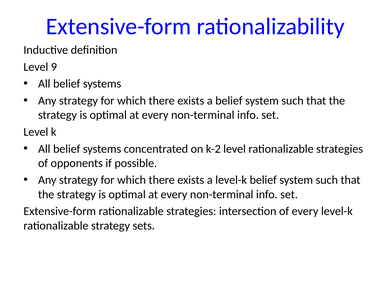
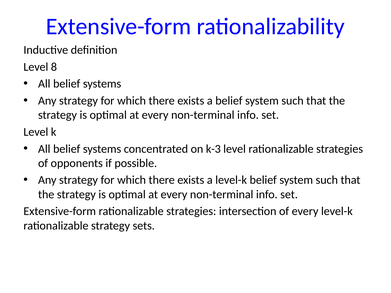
9: 9 -> 8 (54, 67)
k-2: k-2 -> k-3 (213, 149)
